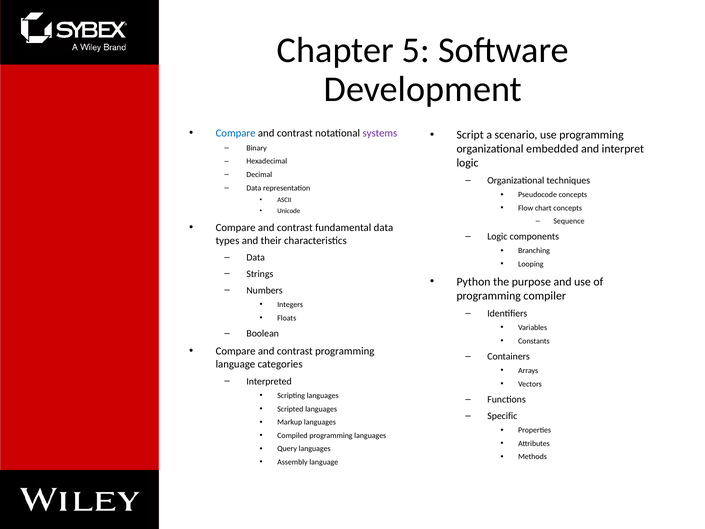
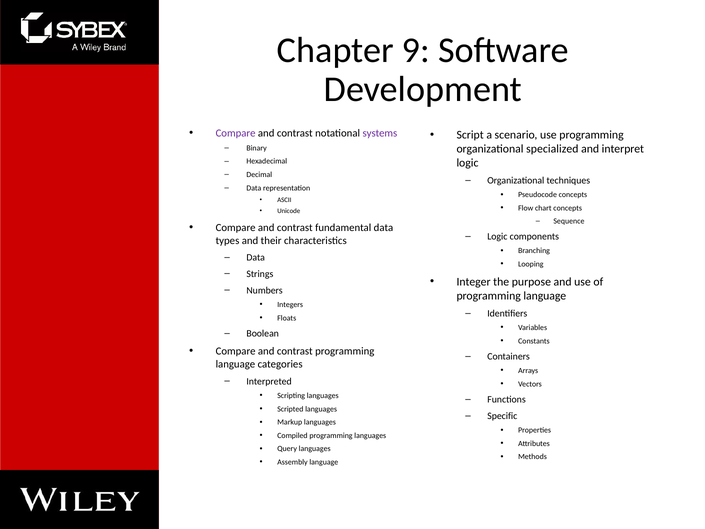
5: 5 -> 9 (416, 50)
Compare colour: blue -> purple (236, 133)
embedded: embedded -> specialized (552, 149)
Python: Python -> Integer (474, 282)
compiler: compiler -> language (545, 296)
